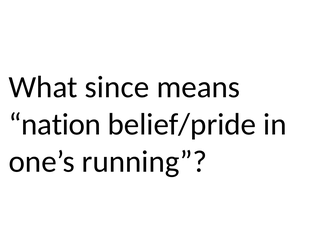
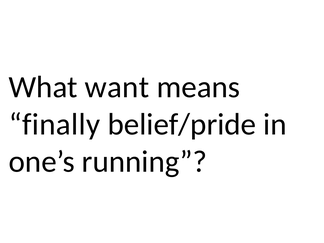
since: since -> want (117, 87)
nation: nation -> finally (54, 124)
